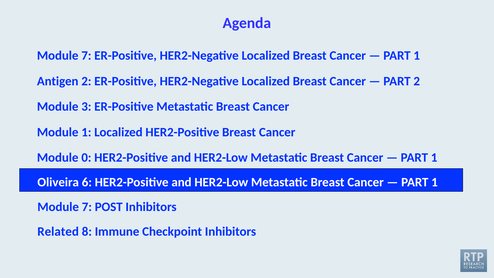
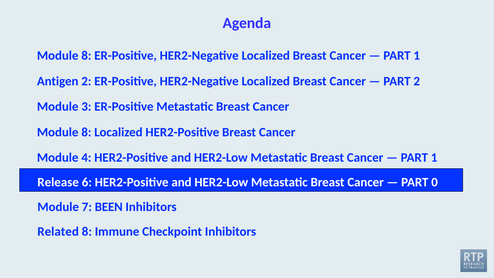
7: 7 -> 8 (86, 56)
1: 1 -> 8 (86, 132)
0: 0 -> 4 (86, 158)
Oliveira: Oliveira -> Release (58, 182)
1: 1 -> 0 (435, 182)
POST: POST -> BEEN (109, 207)
